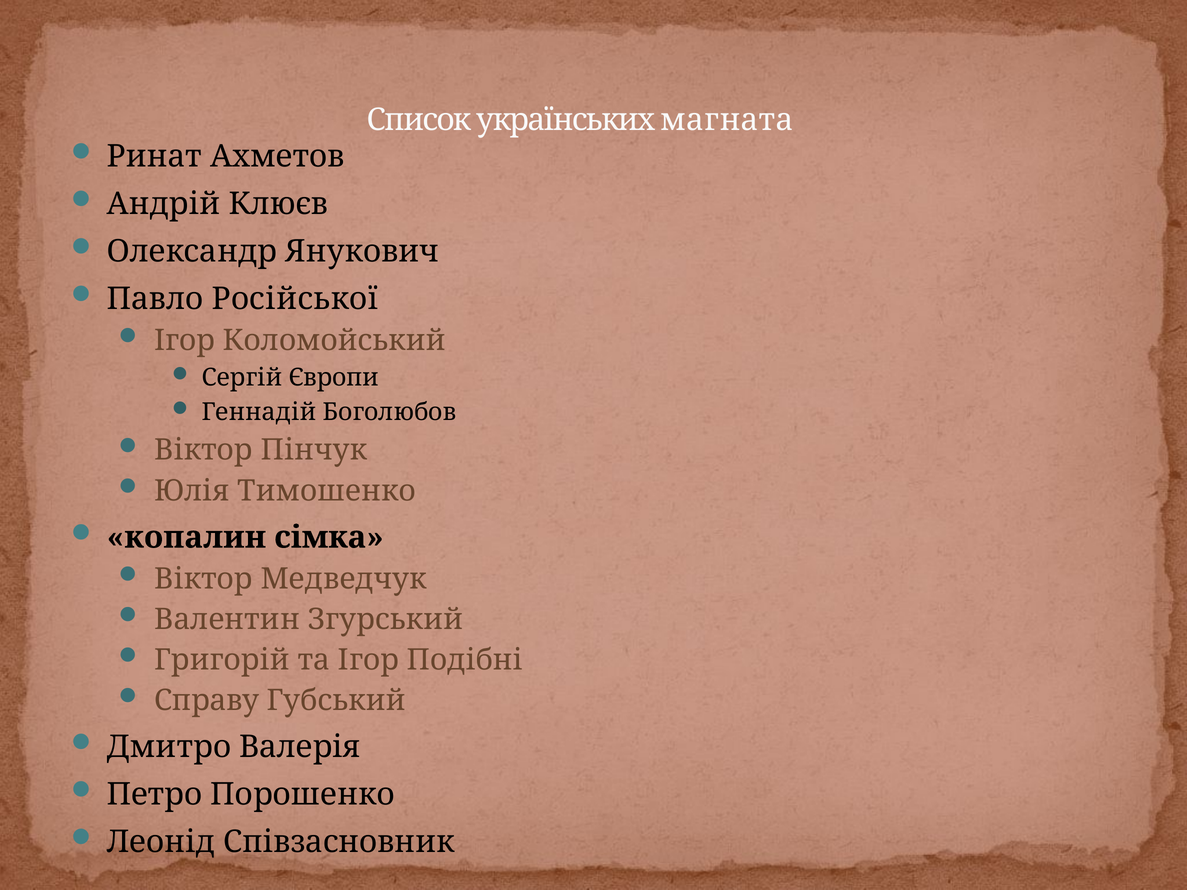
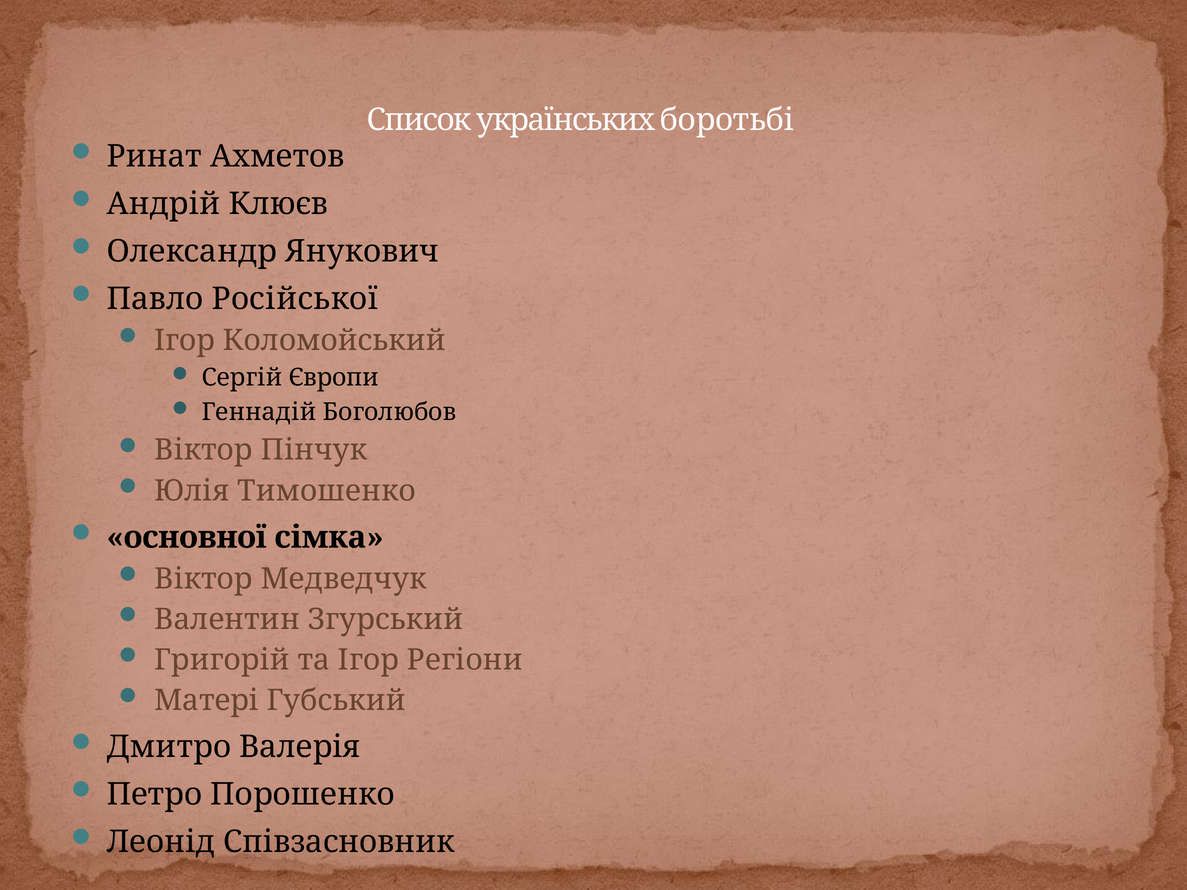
магната: магната -> боротьбі (727, 120)
копалин: копалин -> основної (187, 538)
Подібні: Подібні -> Регіони (465, 660)
Справу: Справу -> Матері (207, 701)
